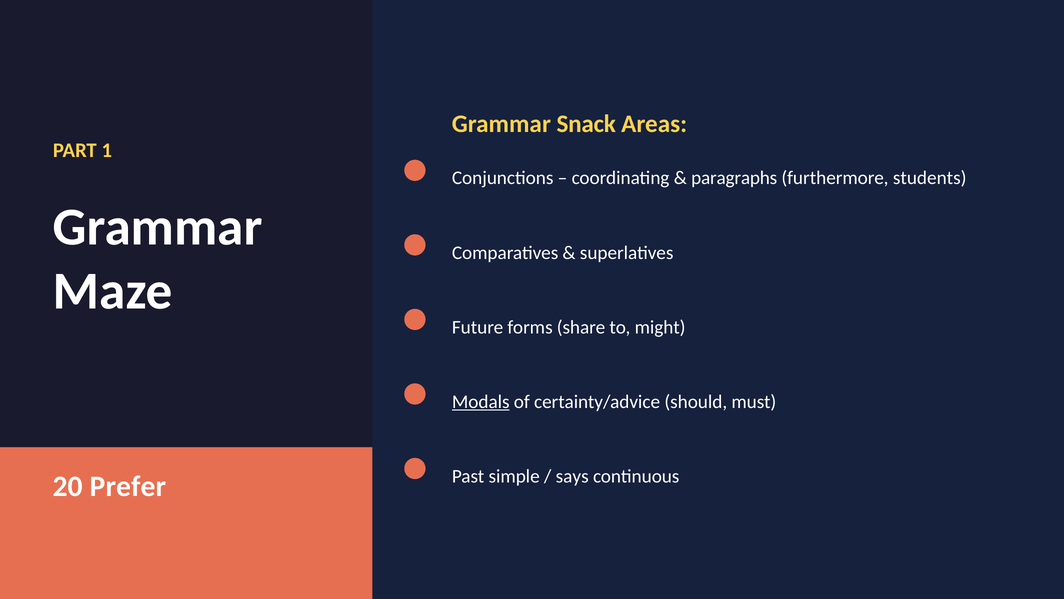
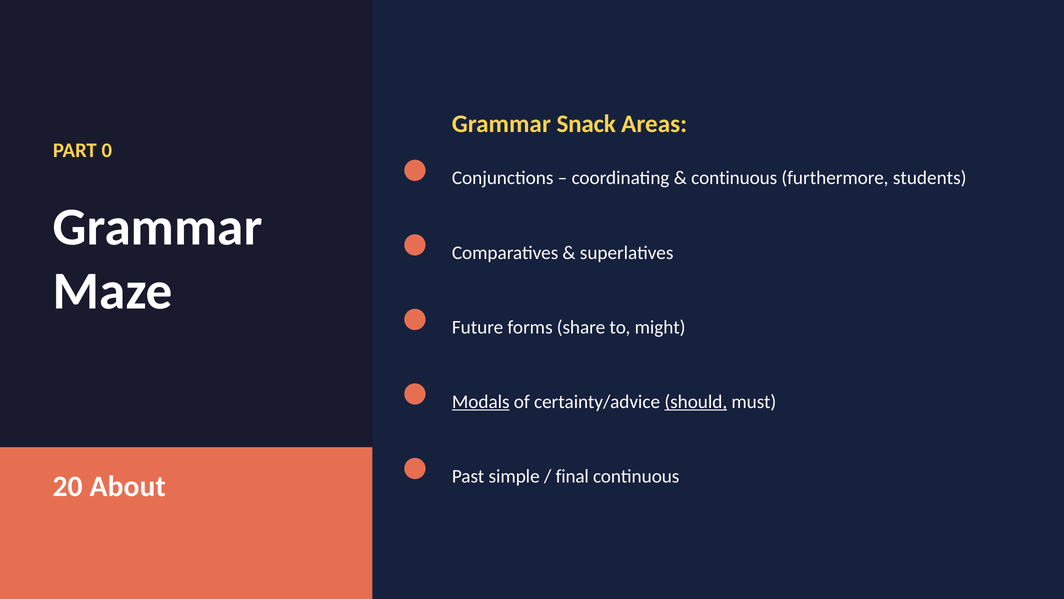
1: 1 -> 0 (107, 150)
paragraphs: paragraphs -> continuous (734, 178)
should underline: none -> present (696, 401)
says: says -> final (572, 476)
Prefer: Prefer -> About (128, 486)
